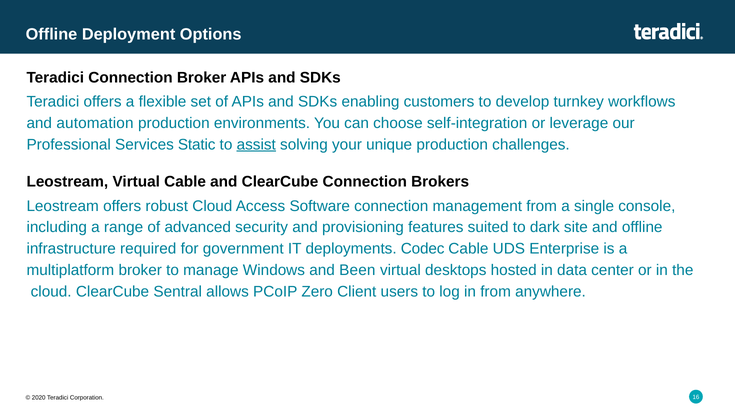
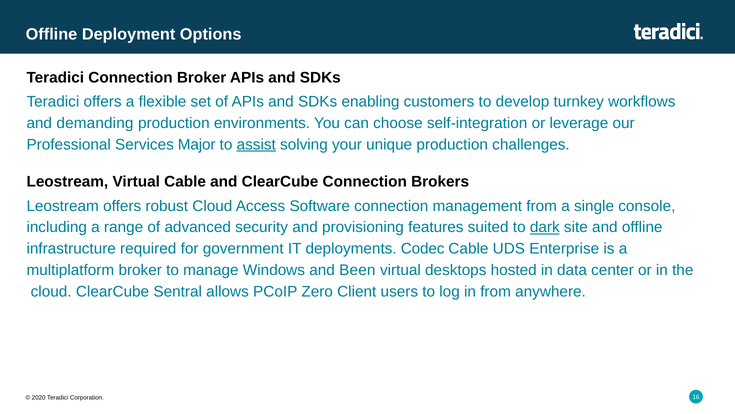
automation: automation -> demanding (95, 123)
Static: Static -> Major (197, 144)
dark underline: none -> present (545, 227)
